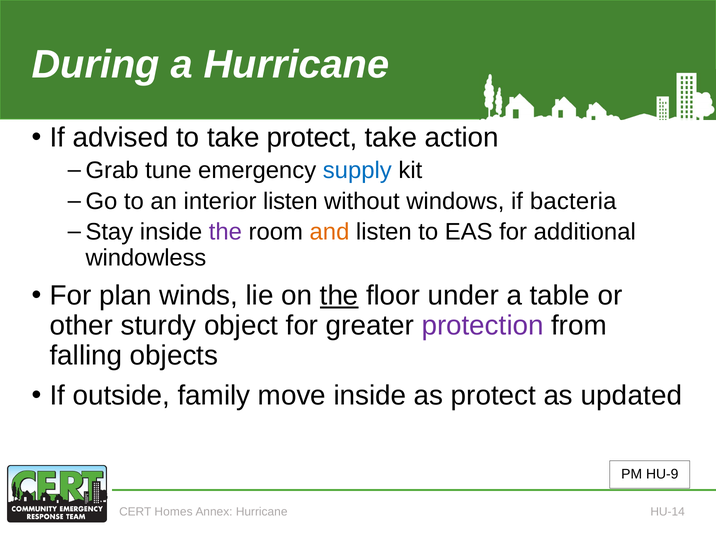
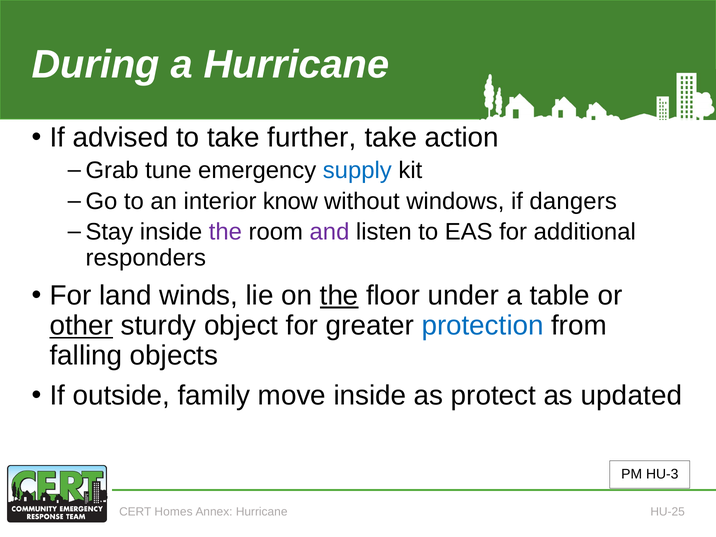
take protect: protect -> further (312, 138)
interior listen: listen -> know (290, 201)
bacteria: bacteria -> dangers (573, 201)
and colour: orange -> purple (329, 232)
windowless: windowless -> responders (146, 258)
plan: plan -> land (125, 296)
other underline: none -> present (81, 326)
protection colour: purple -> blue (483, 326)
HU-9: HU-9 -> HU-3 (662, 474)
HU-14: HU-14 -> HU-25 (668, 512)
